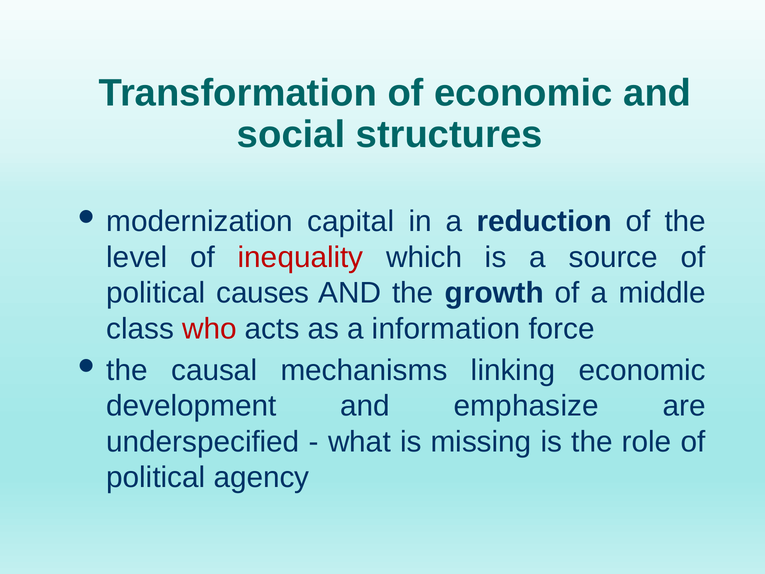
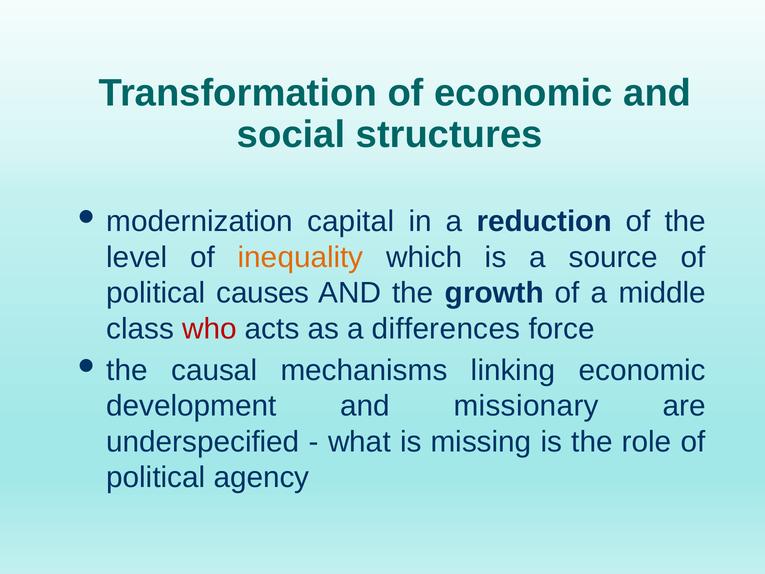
inequality colour: red -> orange (301, 257)
information: information -> differences (446, 329)
emphasize: emphasize -> missionary (526, 406)
